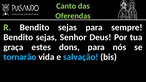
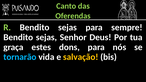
salvação colour: light blue -> yellow (81, 57)
